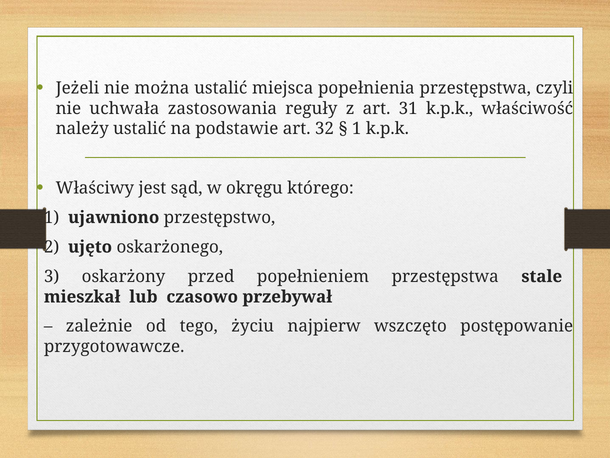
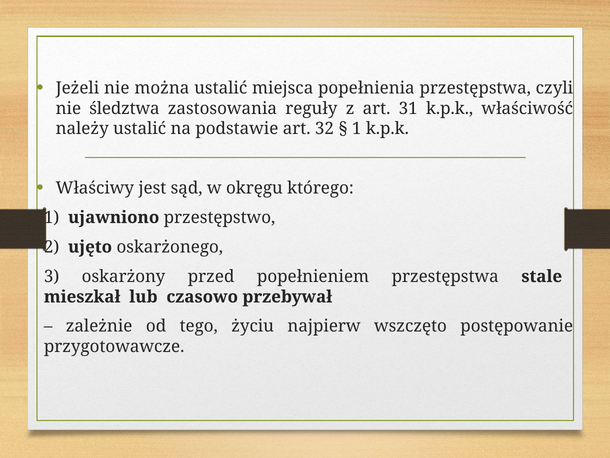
uchwała: uchwała -> śledztwa (124, 108)
